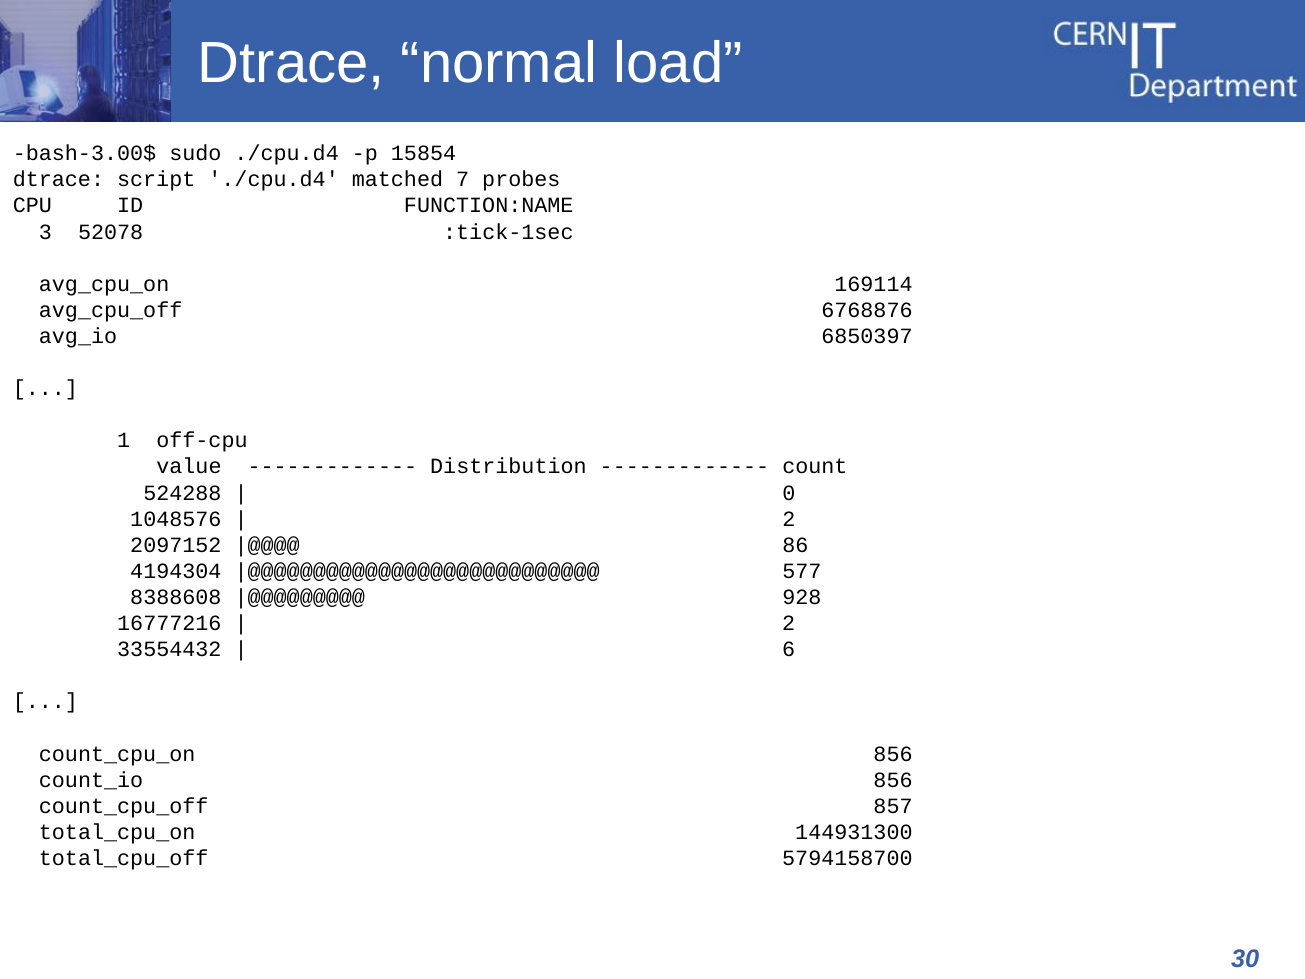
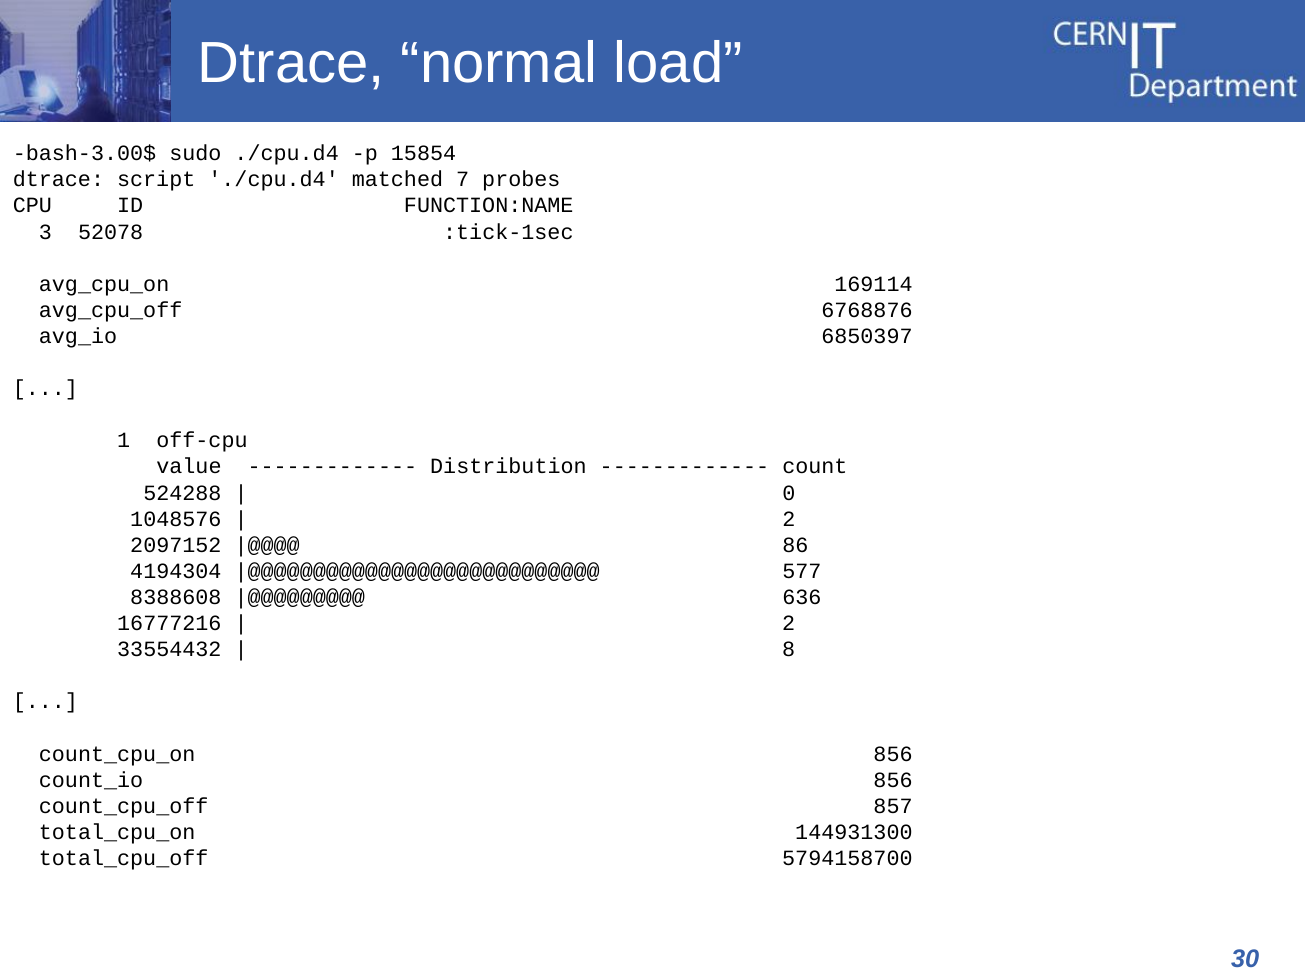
928: 928 -> 636 (802, 597)
6: 6 -> 8 (789, 649)
